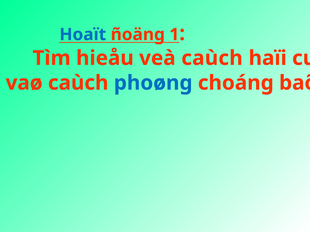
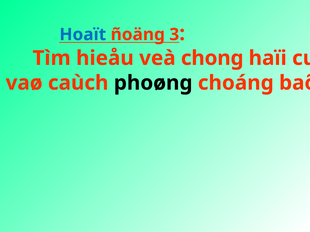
1: 1 -> 3 (174, 35)
veà caùch: caùch -> chong (212, 58)
phoøng colour: blue -> black (153, 83)
